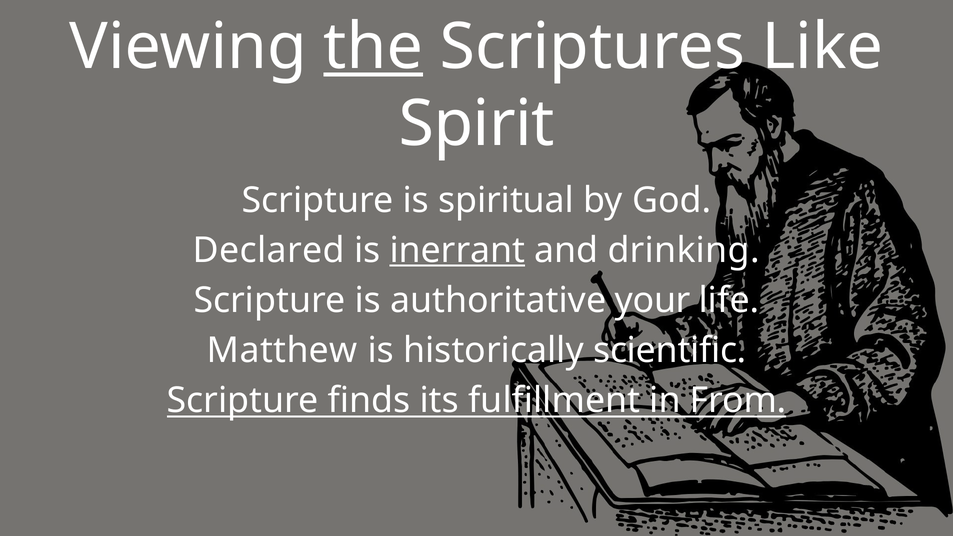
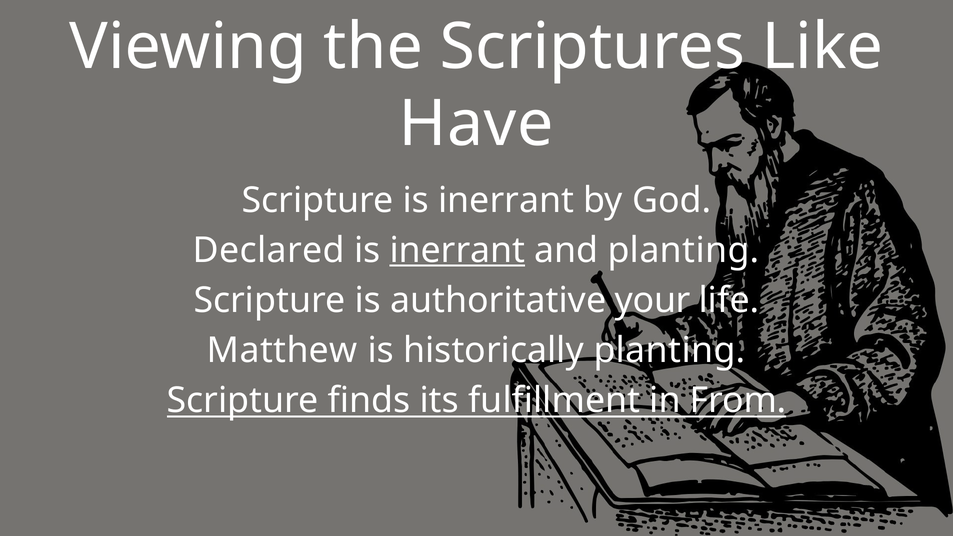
the underline: present -> none (373, 47)
Spirit: Spirit -> Have (476, 124)
Scripture is spiritual: spiritual -> inerrant (506, 200)
and drinking: drinking -> planting (684, 250)
historically scientific: scientific -> planting (670, 350)
